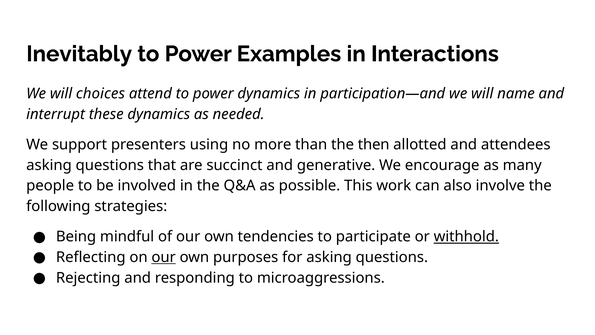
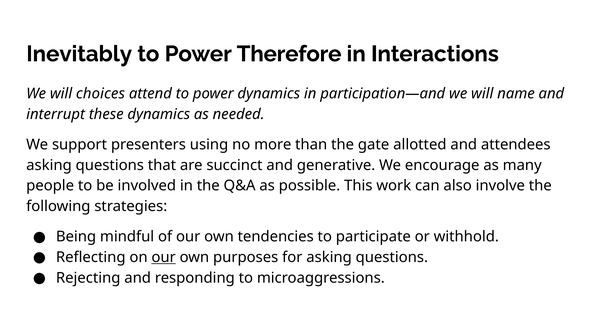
Examples: Examples -> Therefore (289, 54)
then: then -> gate (374, 145)
withhold underline: present -> none (466, 237)
